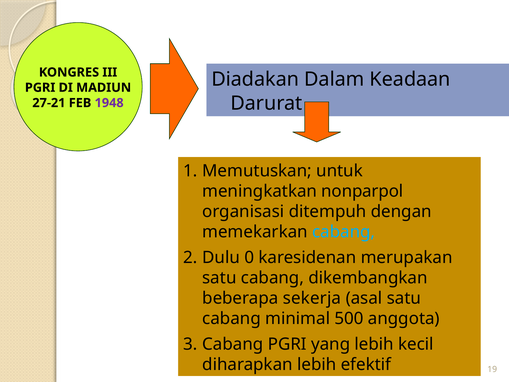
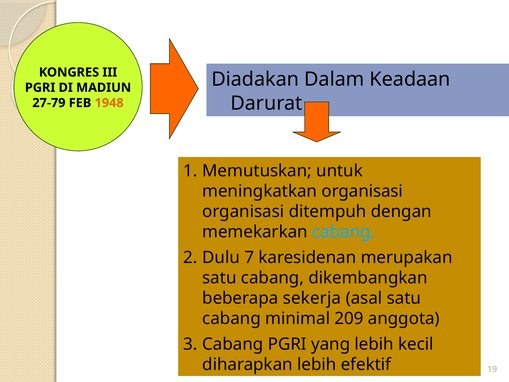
27-21: 27-21 -> 27-79 (49, 103)
1948 colour: purple -> orange (109, 103)
meningkatkan nonparpol: nonparpol -> organisasi (362, 191)
0: 0 -> 7 (249, 257)
500: 500 -> 209 (349, 318)
